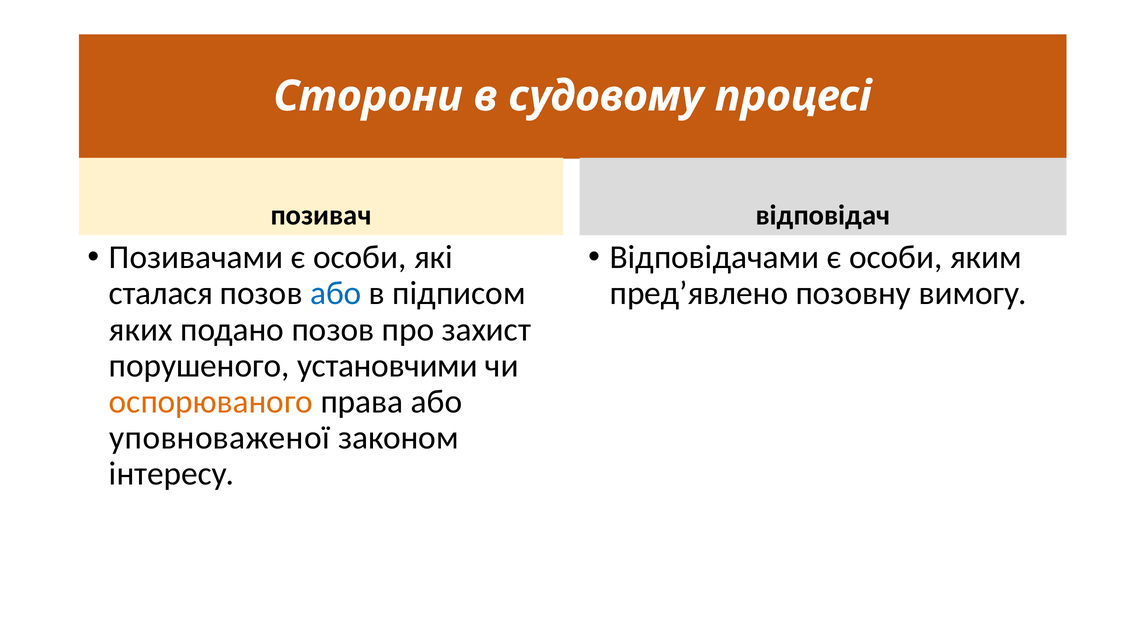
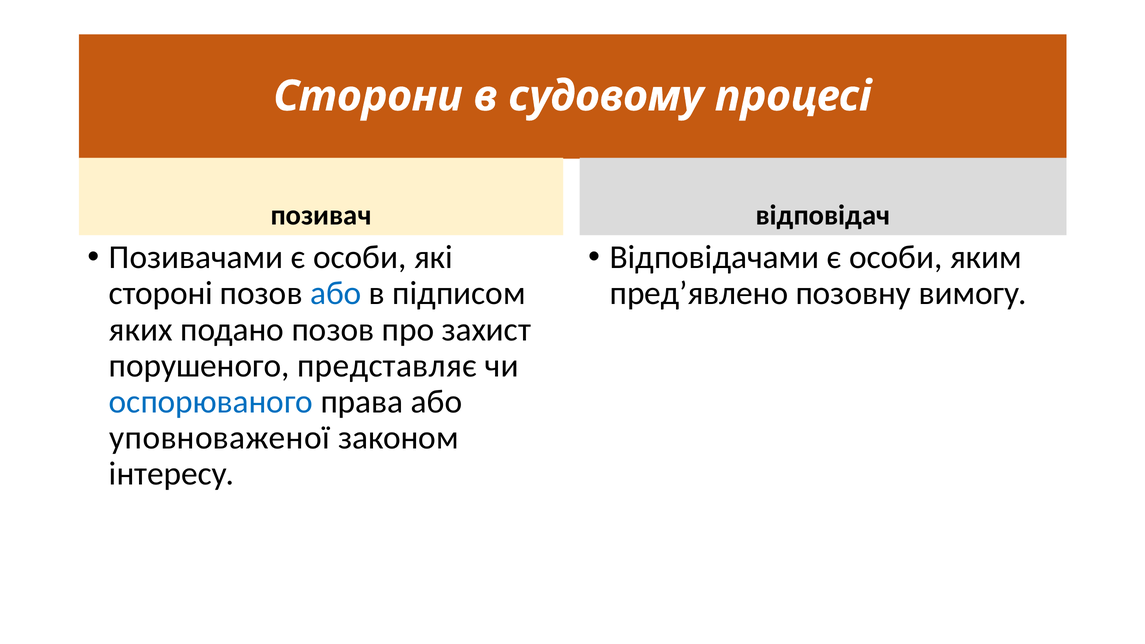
сталася: сталася -> стороні (161, 293)
установчими: установчими -> представляє (387, 366)
оспорюваного colour: orange -> blue (211, 402)
